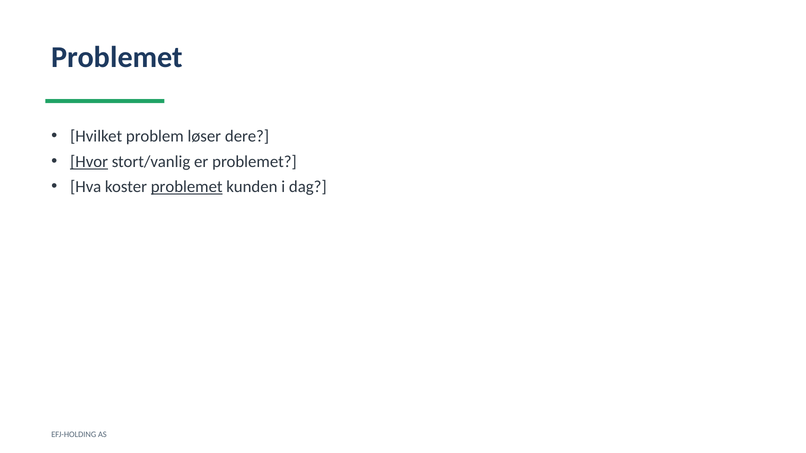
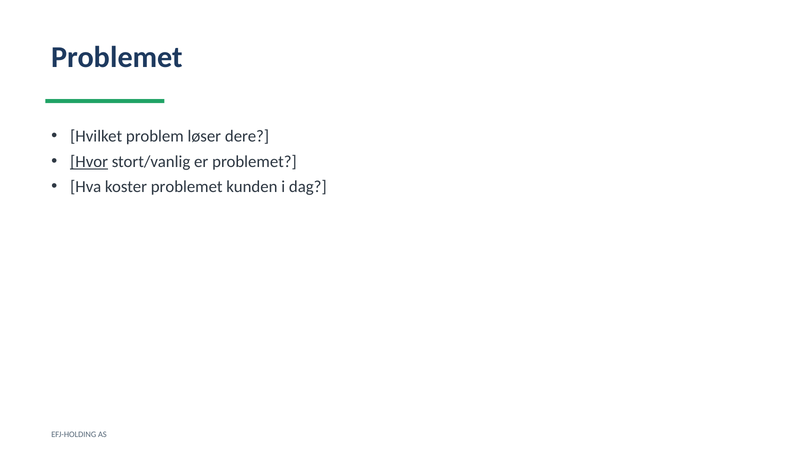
problemet underline: present -> none (187, 187)
